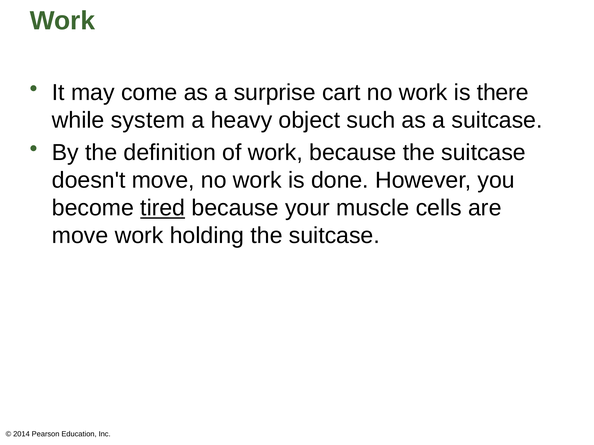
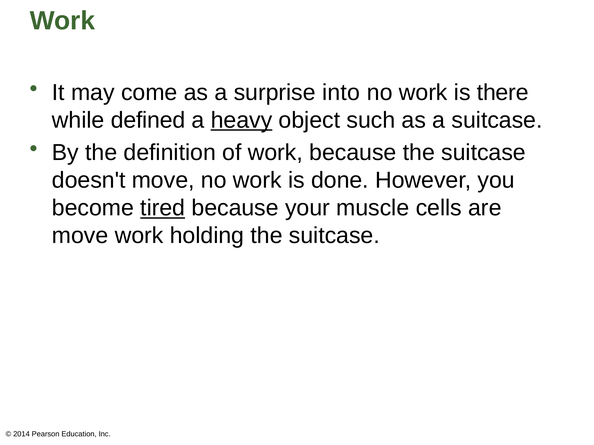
cart: cart -> into (341, 93)
system: system -> defined (148, 120)
heavy underline: none -> present (242, 120)
